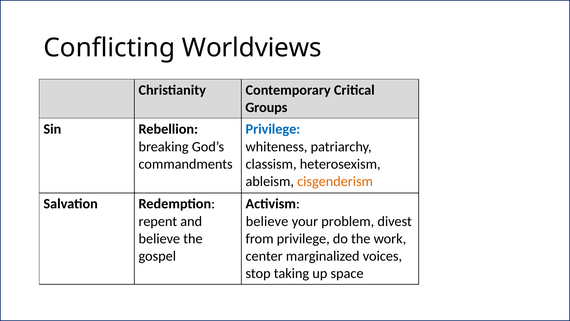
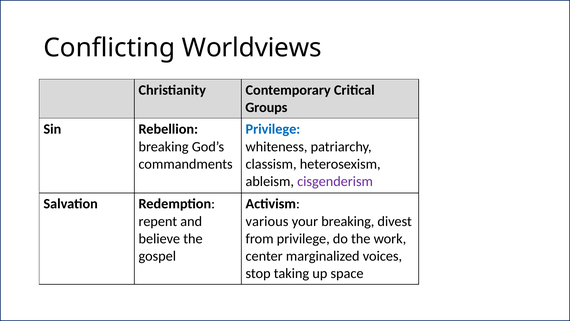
cisgenderism colour: orange -> purple (335, 181)
believe: believe -> various (267, 221)
your problem: problem -> breaking (348, 221)
